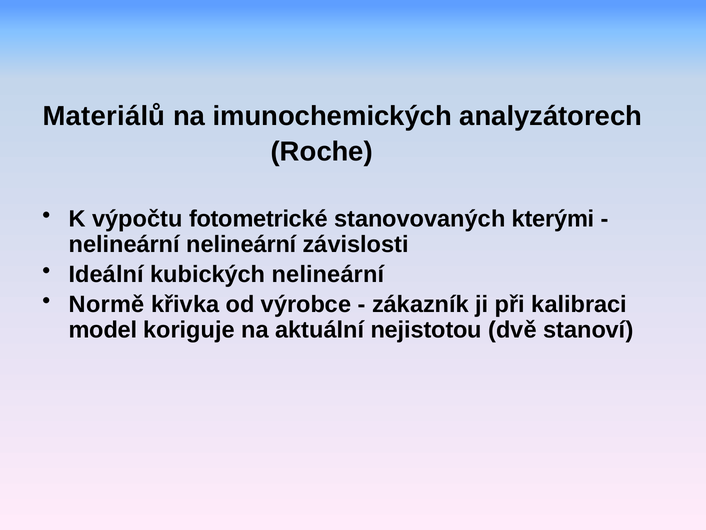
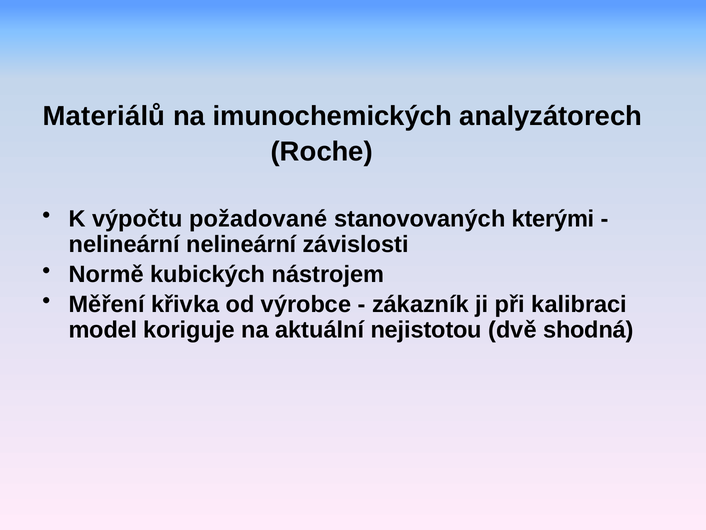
fotometrické: fotometrické -> požadované (258, 219)
Ideální: Ideální -> Normě (106, 274)
kubických nelineární: nelineární -> nástrojem (328, 274)
Normě: Normě -> Měření (107, 304)
stanoví: stanoví -> shodná (588, 330)
